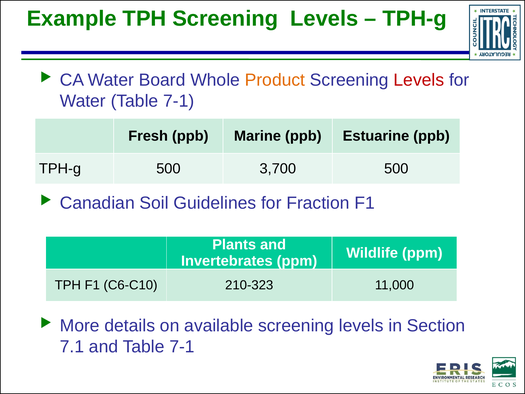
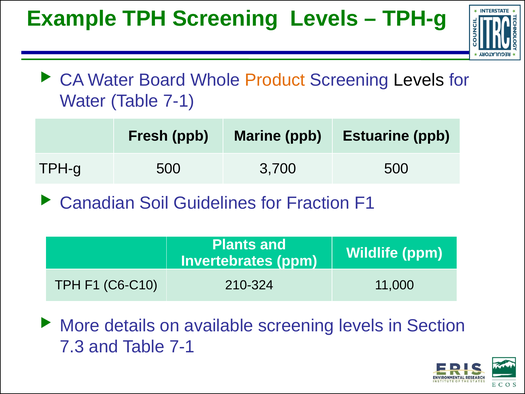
Levels colour: red -> black (419, 80)
210-323: 210-323 -> 210-324 (249, 285)
7.1: 7.1 -> 7.3 (72, 346)
